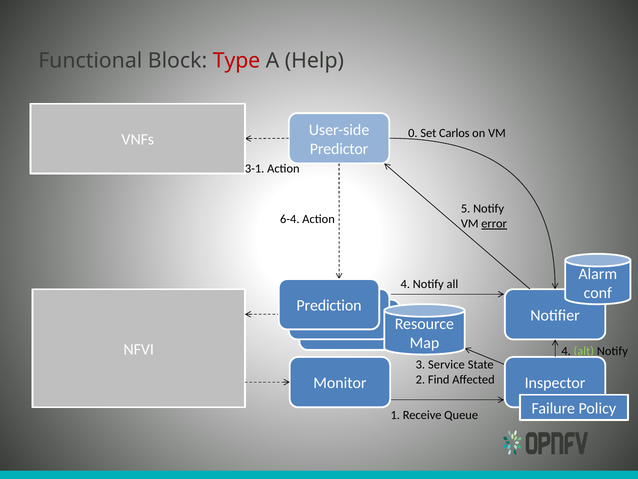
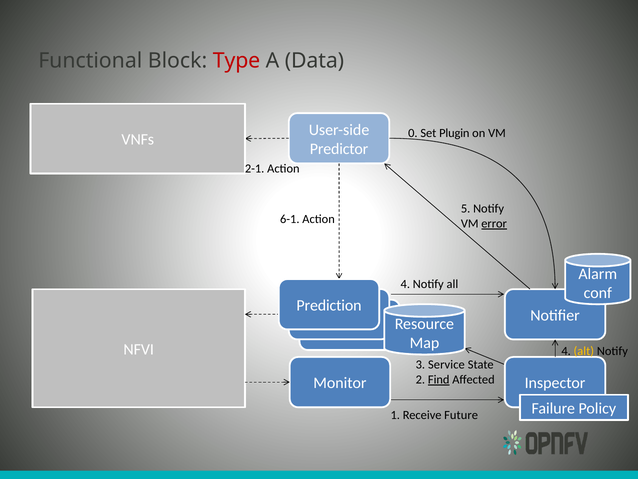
Help: Help -> Data (314, 61)
Carlos: Carlos -> Plugin (454, 133)
3-1: 3-1 -> 2-1 (255, 168)
6-4: 6-4 -> 6-1 (290, 219)
alt colour: light green -> yellow (584, 351)
Find underline: none -> present (439, 379)
Queue: Queue -> Future (461, 415)
